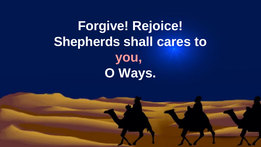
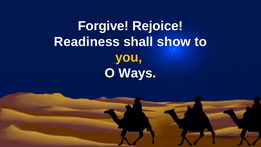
Shepherds: Shepherds -> Readiness (87, 42)
cares: cares -> show (174, 42)
you colour: pink -> yellow (129, 57)
